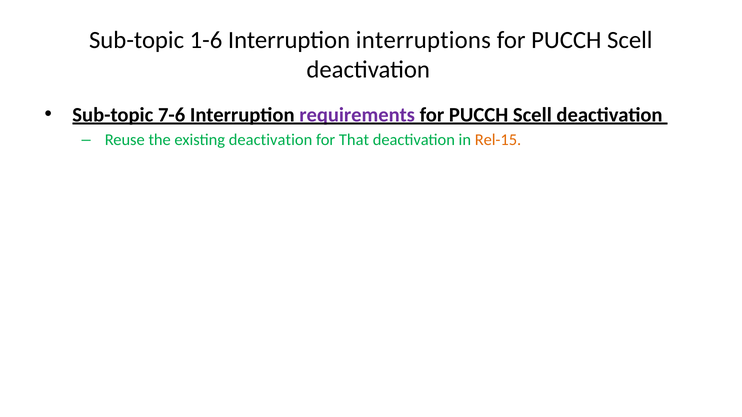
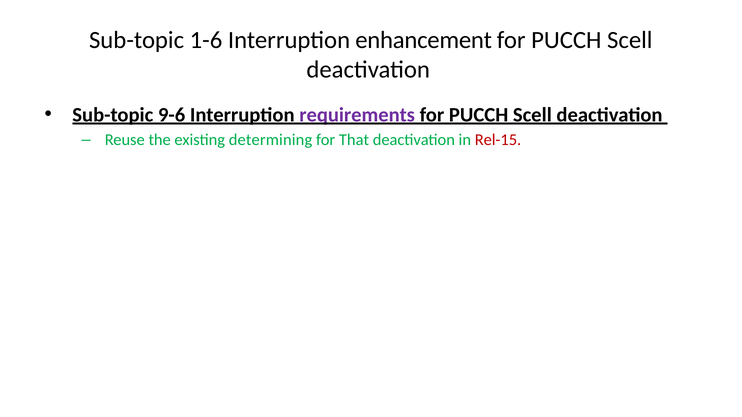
interruptions: interruptions -> enhancement (424, 40)
7-6: 7-6 -> 9-6 (172, 115)
existing deactivation: deactivation -> determining (271, 140)
Rel-15 colour: orange -> red (498, 140)
